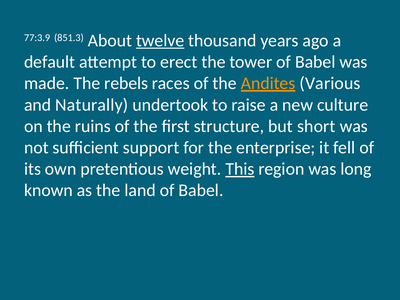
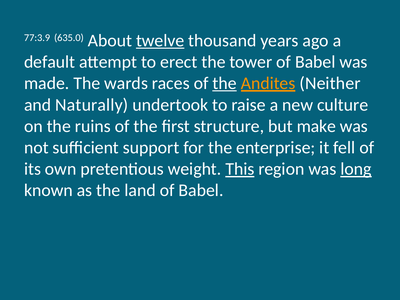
851.3: 851.3 -> 635.0 (69, 38)
rebels: rebels -> wards (126, 83)
the underline: none -> present (225, 83)
Various: Various -> Neither (330, 83)
short: short -> make (316, 126)
long underline: none -> present (356, 169)
